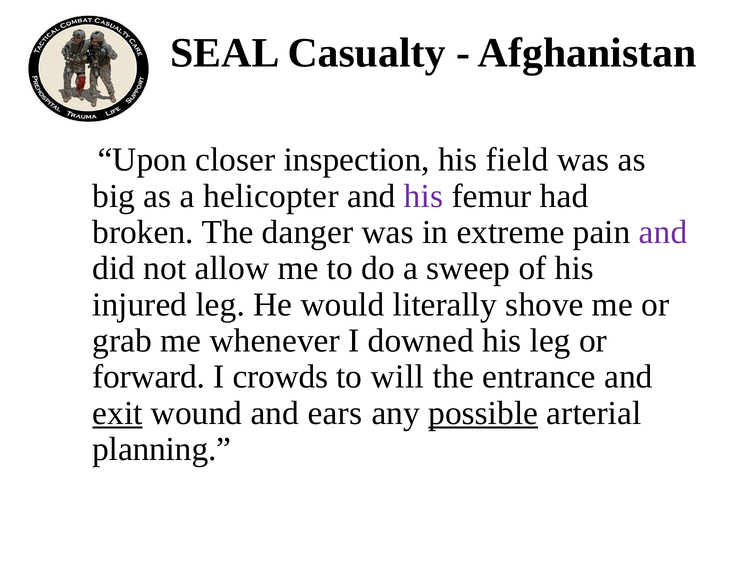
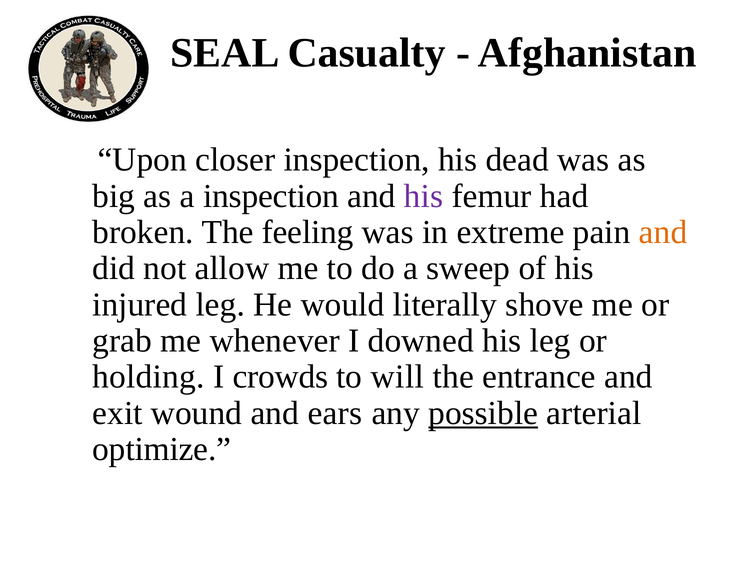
field: field -> dead (517, 160)
a helicopter: helicopter -> inspection (271, 196)
danger: danger -> feeling (308, 232)
and colour: purple -> orange (663, 232)
forward: forward -> holding (149, 377)
exit underline: present -> none (117, 413)
planning: planning -> optimize (162, 450)
